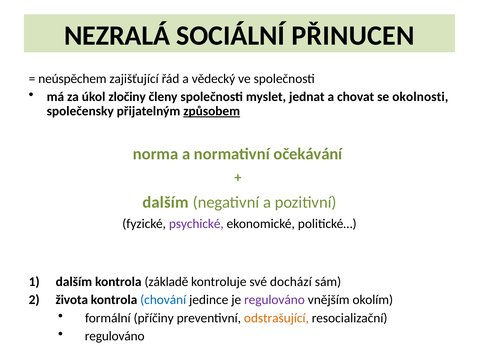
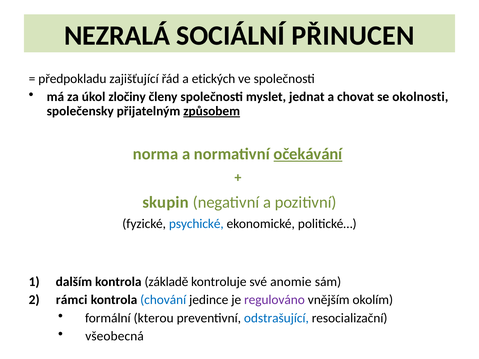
neúspěchem: neúspěchem -> předpokladu (72, 79)
vědecký: vědecký -> etických (214, 79)
očekávání underline: none -> present (308, 154)
dalším: dalším -> skupin (165, 202)
psychické colour: purple -> blue (196, 224)
dochází: dochází -> anomie (291, 282)
života: života -> rámci (72, 300)
příčiny: příčiny -> kterou (154, 318)
odstrašující colour: orange -> blue (276, 318)
regulováno: regulováno -> všeobecná (115, 336)
